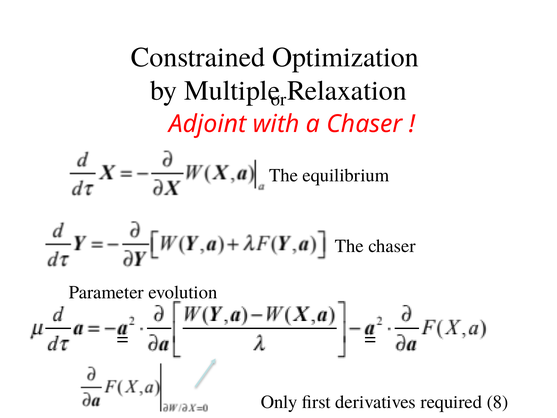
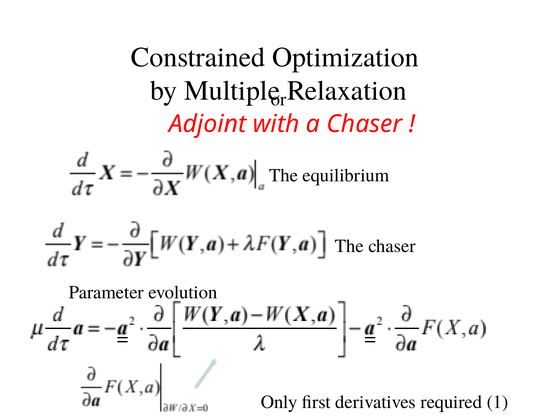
8: 8 -> 1 (498, 402)
